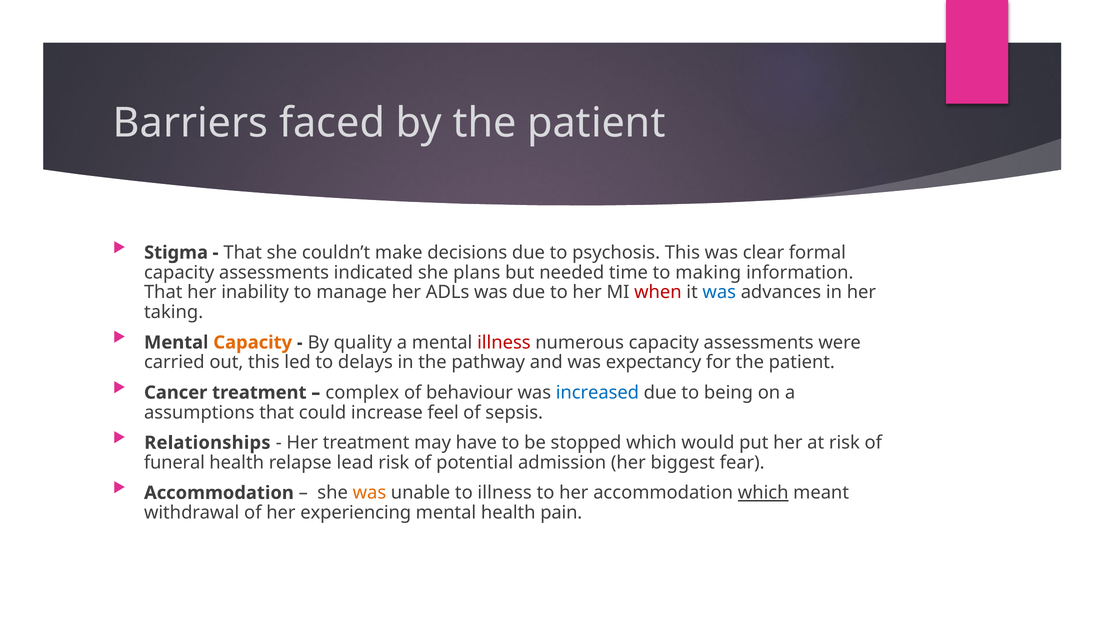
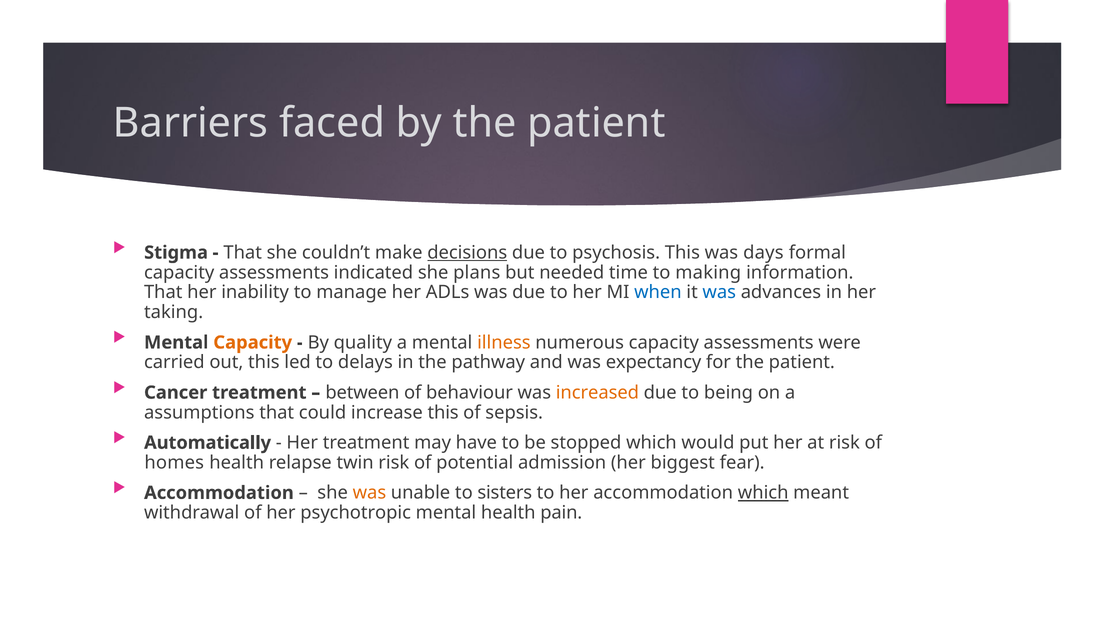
decisions underline: none -> present (467, 252)
clear: clear -> days (763, 252)
when colour: red -> blue (658, 292)
illness colour: red -> orange (504, 342)
complex: complex -> between (362, 392)
increased colour: blue -> orange (597, 392)
increase feel: feel -> this (443, 412)
Relationships: Relationships -> Automatically (208, 442)
funeral: funeral -> homes (174, 462)
lead: lead -> twin (355, 462)
to illness: illness -> sisters (505, 493)
experiencing: experiencing -> psychotropic (356, 512)
